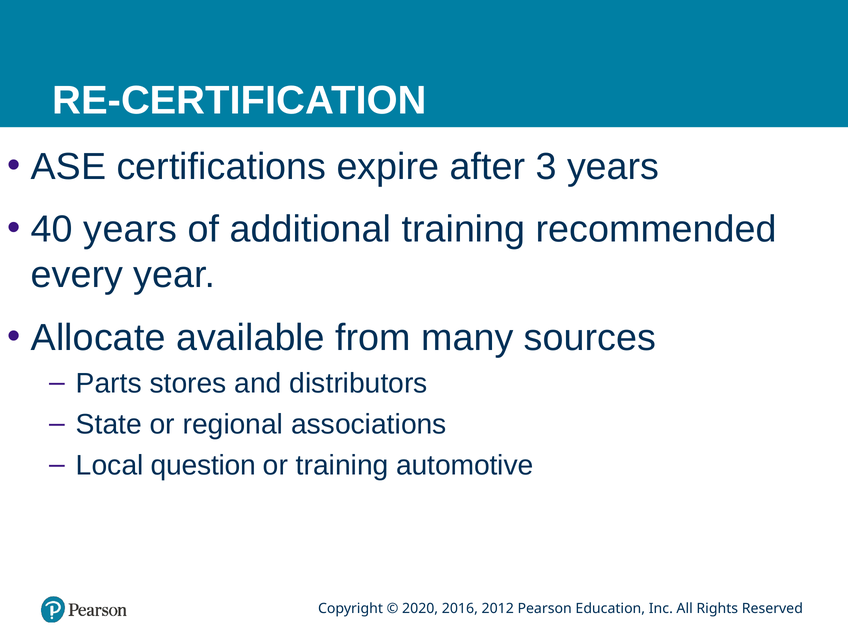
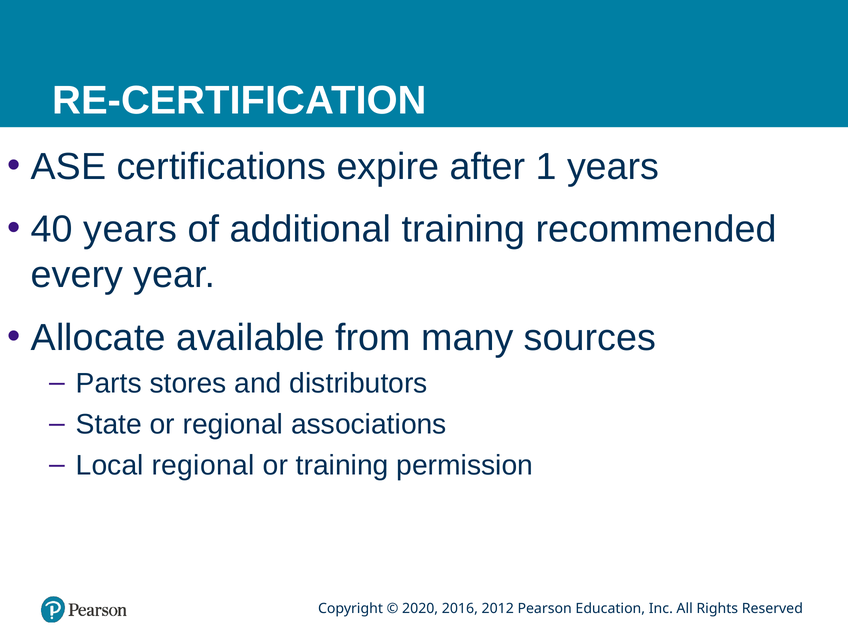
3: 3 -> 1 (546, 167)
Local question: question -> regional (203, 466)
automotive: automotive -> permission (465, 466)
